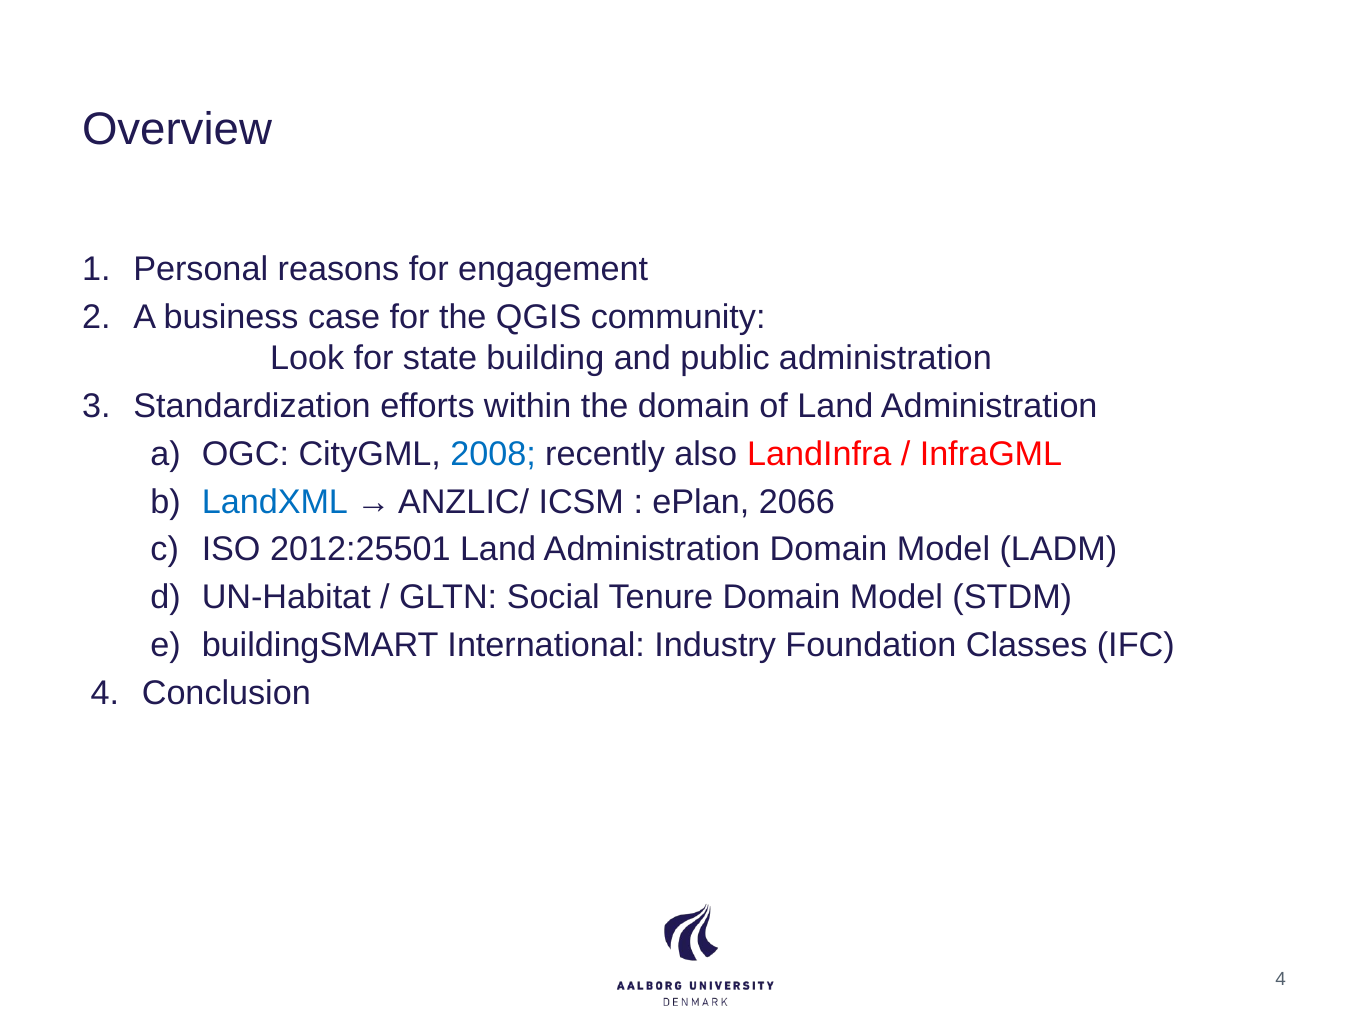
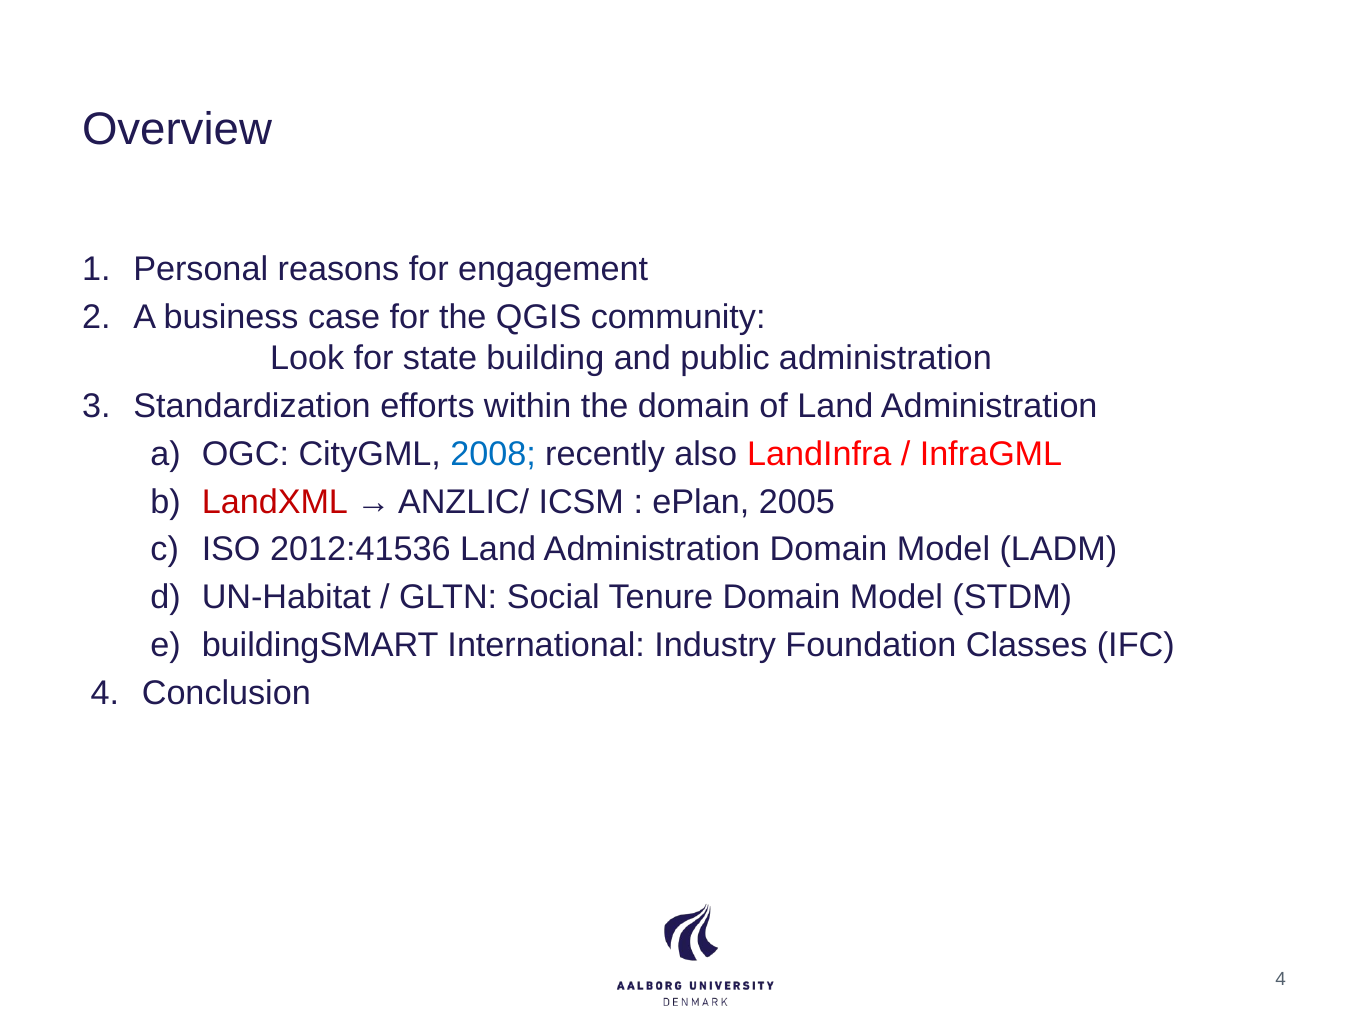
LandXML colour: blue -> red (275, 502)
2066: 2066 -> 2005 (797, 502)
2012:25501: 2012:25501 -> 2012:41536 (360, 550)
